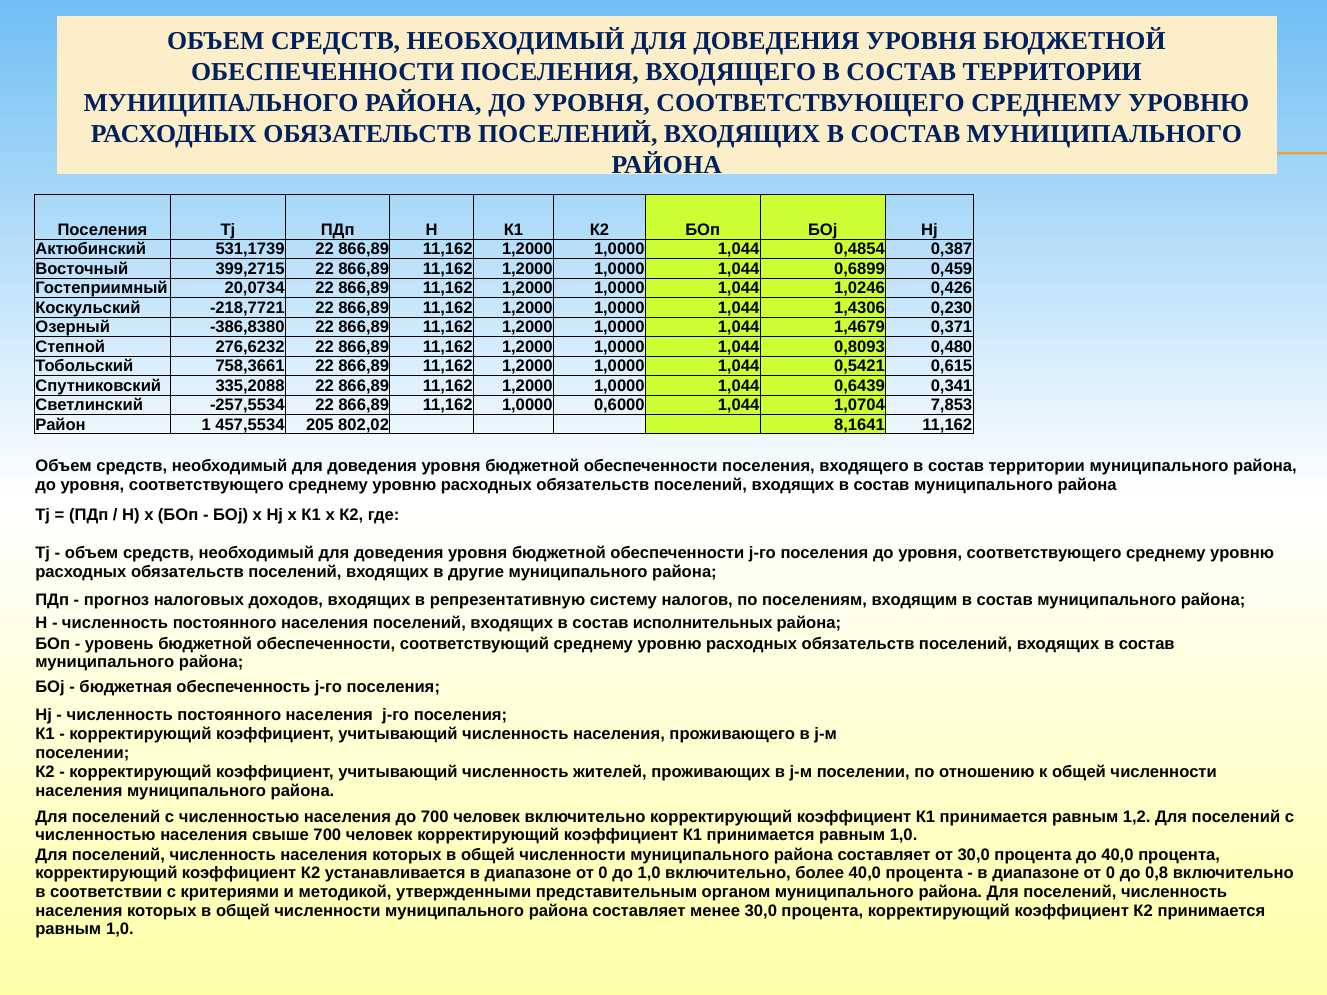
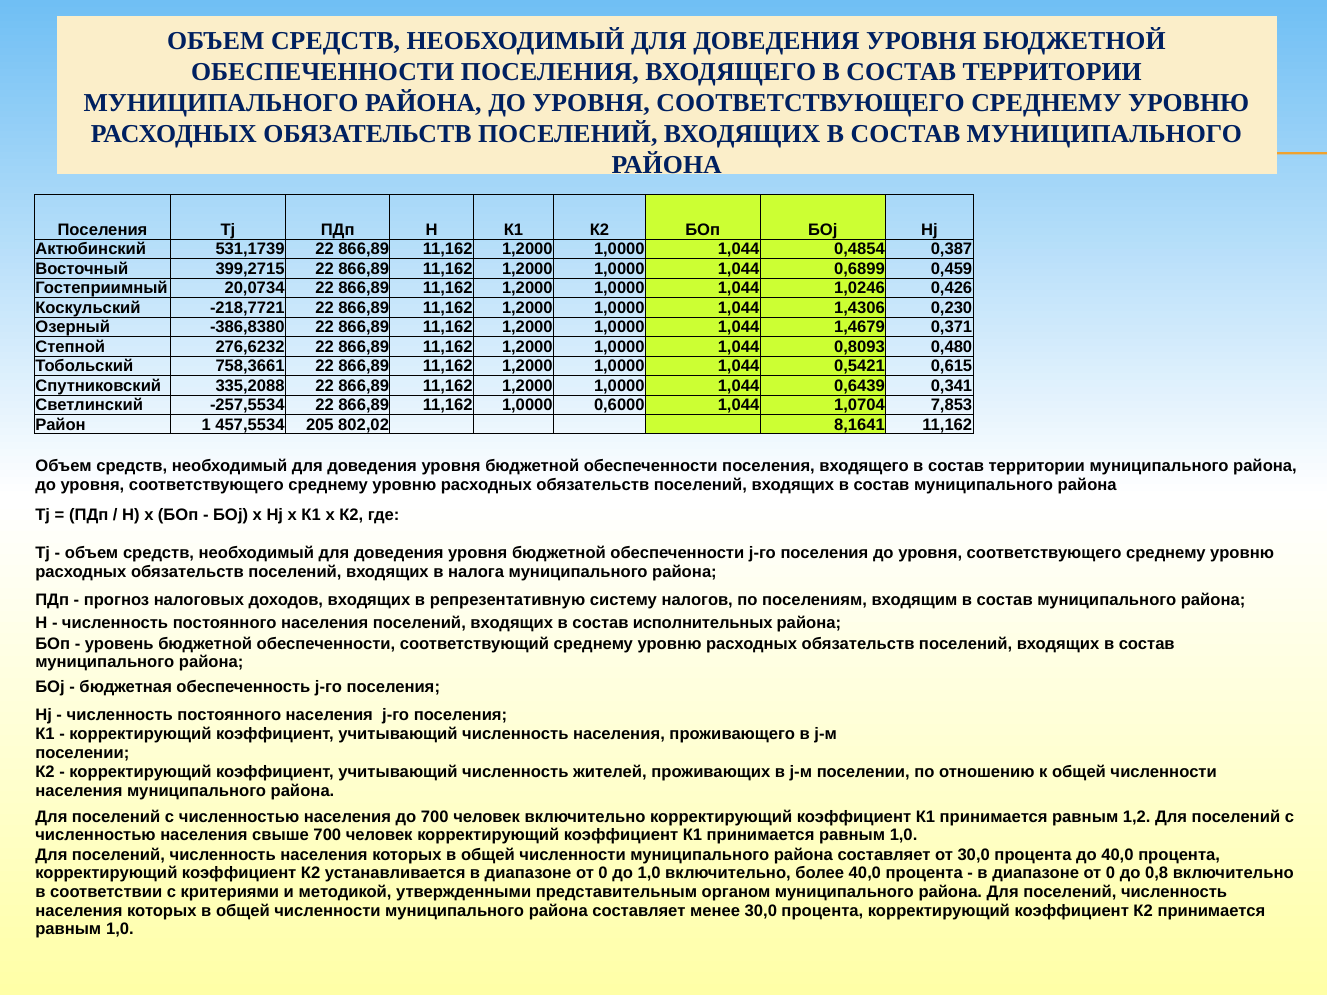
другие: другие -> налога (476, 572)
